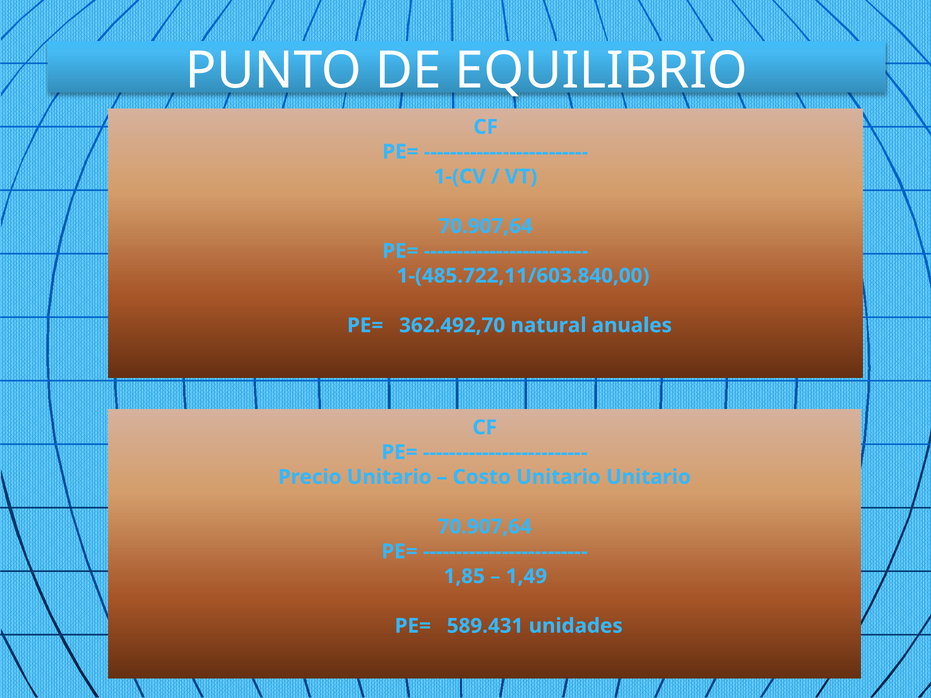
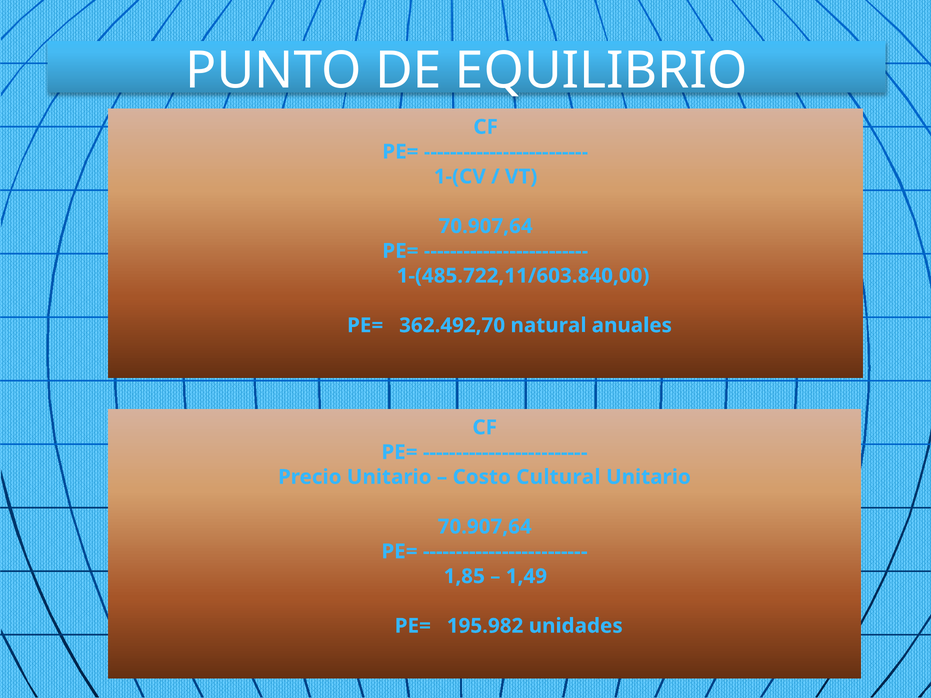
Costo Unitario: Unitario -> Cultural (558, 477)
589.431: 589.431 -> 195.982 (485, 626)
